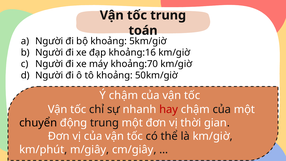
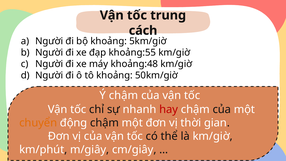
toán: toán -> cách (143, 31)
khoảng:16: khoảng:16 -> khoảng:55 (132, 52)
khoảng:70: khoảng:70 -> khoảng:48 (134, 64)
chuyển colour: black -> orange (38, 123)
động trung: trung -> chậm (104, 123)
